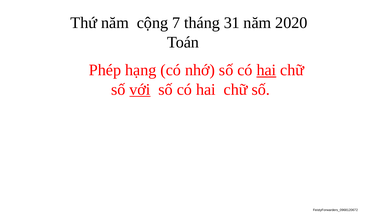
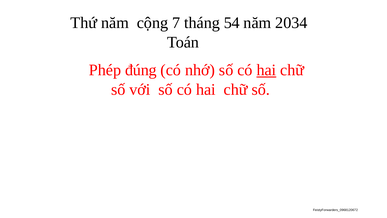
31: 31 -> 54 (232, 23)
2020: 2020 -> 2034 (291, 23)
hạng: hạng -> đúng (141, 70)
với underline: present -> none (140, 89)
